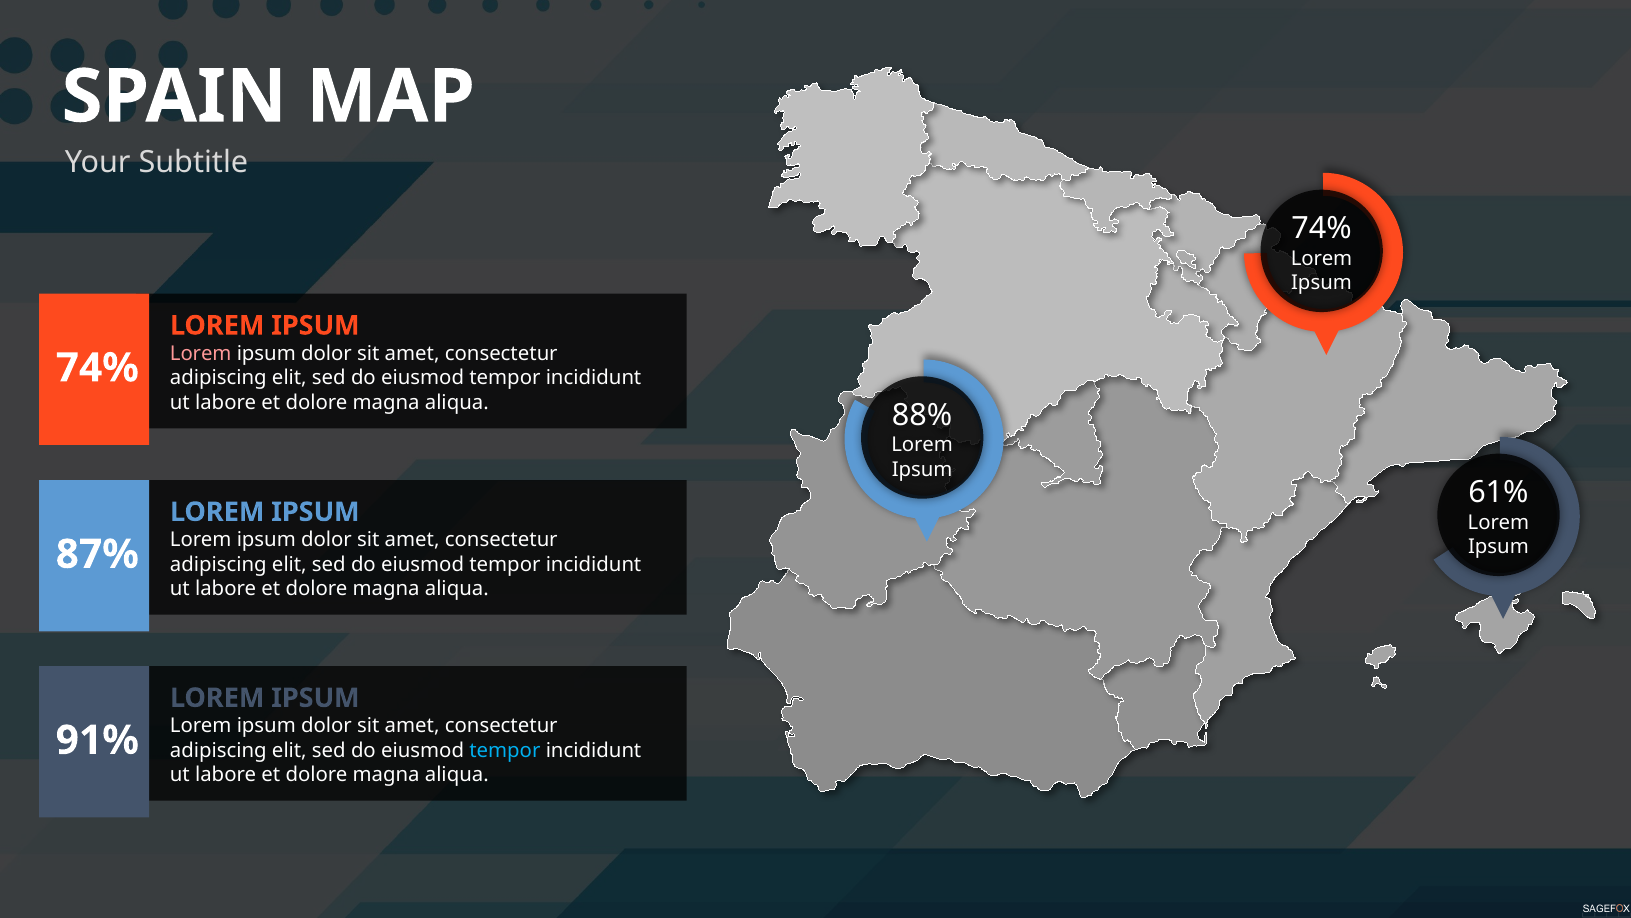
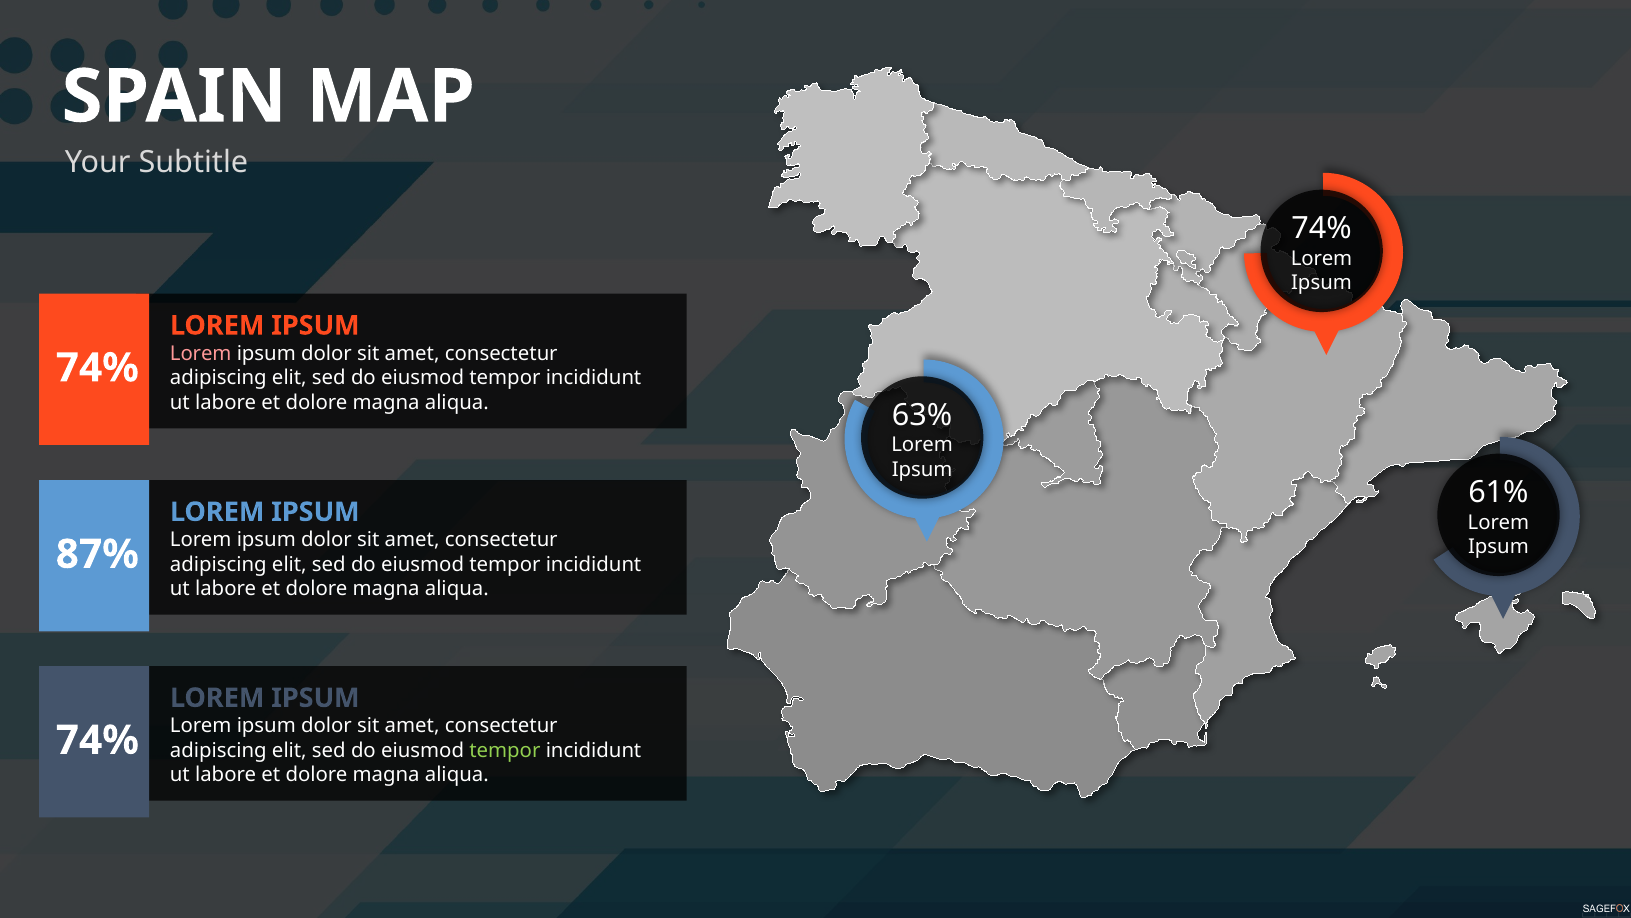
88%: 88% -> 63% (922, 415)
91%: 91% -> 74% (97, 740)
tempor colour: light blue -> light green (505, 750)
